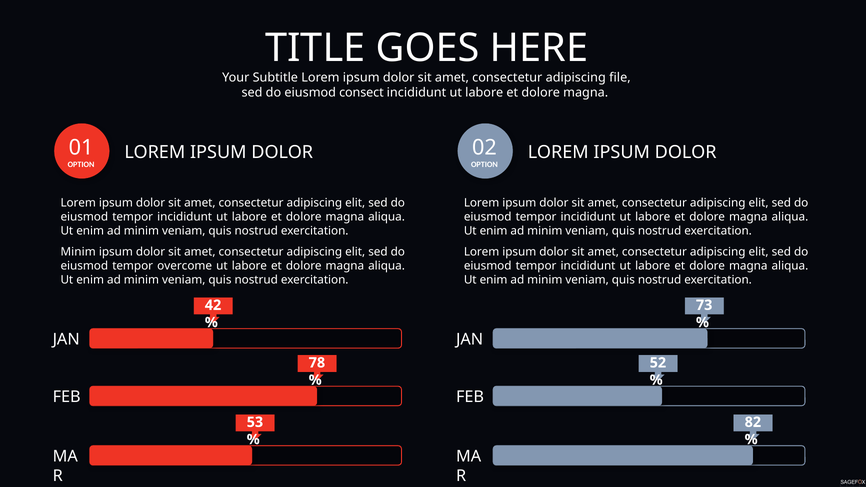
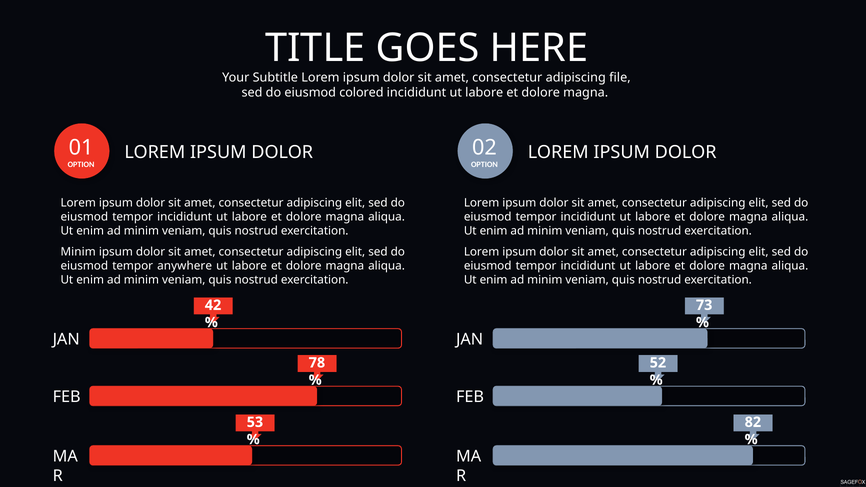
consect: consect -> colored (361, 93)
overcome: overcome -> anywhere (185, 266)
